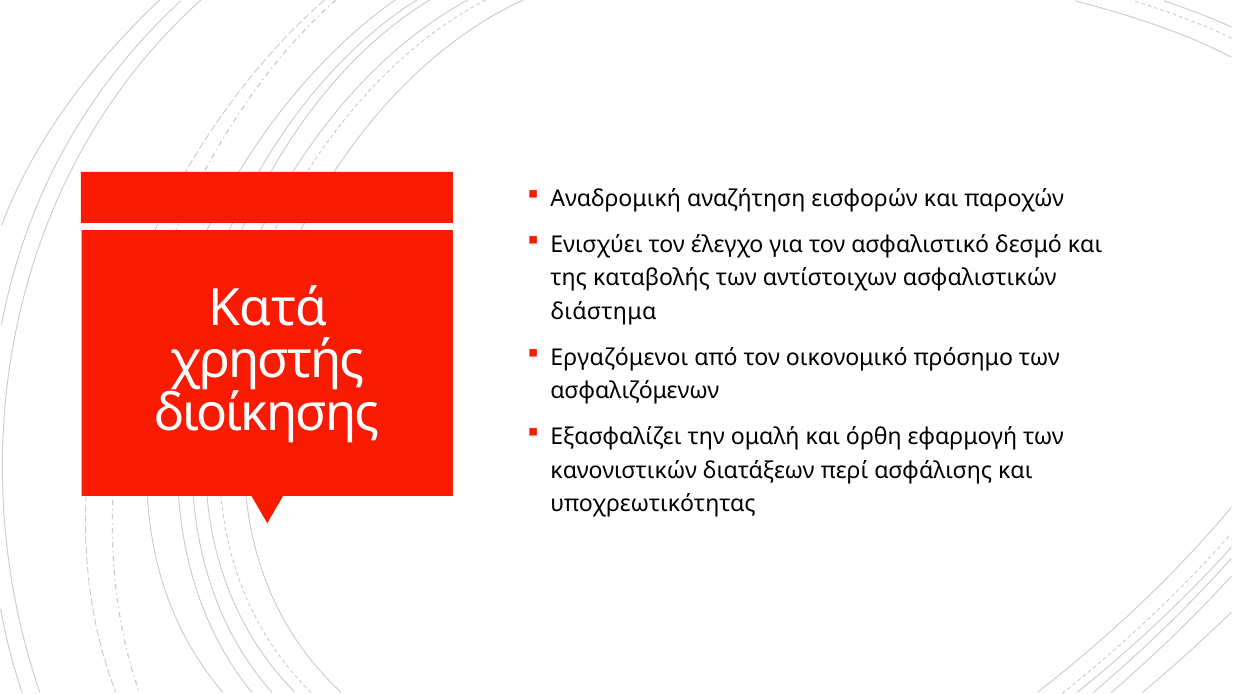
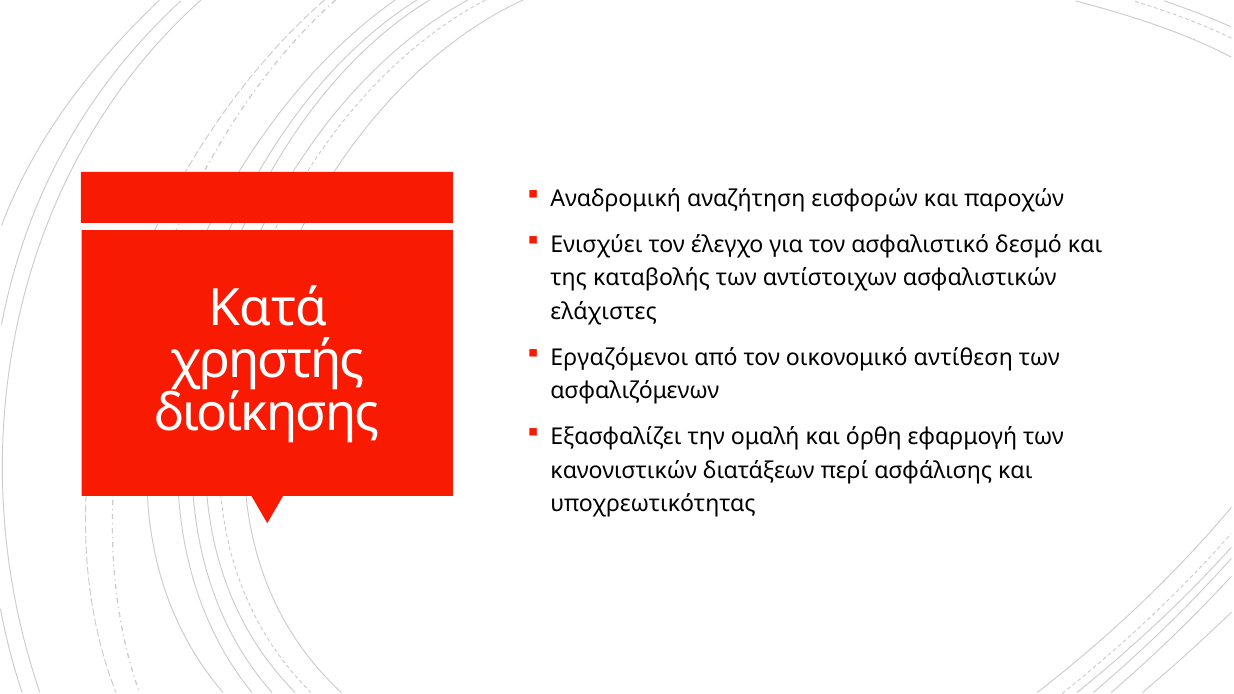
διάστημα: διάστημα -> ελάχιστες (604, 312)
πρόσημο: πρόσημο -> αντίθεση (963, 358)
